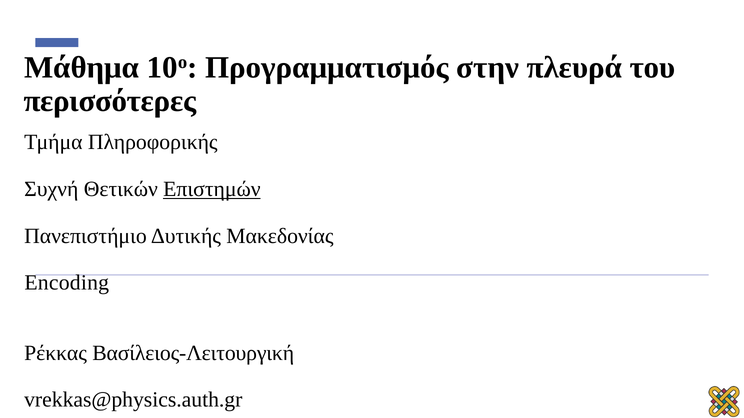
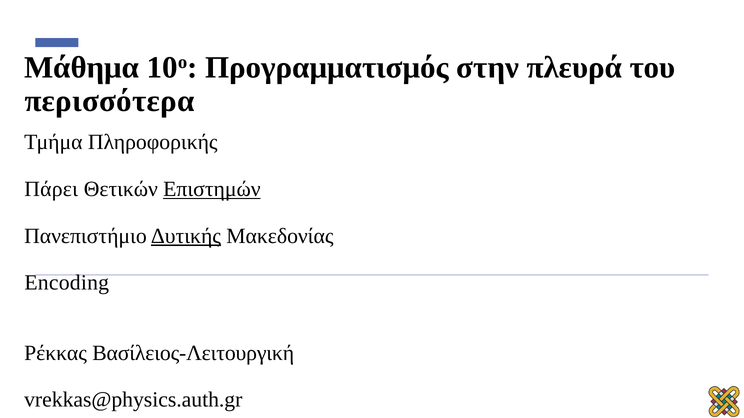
περισσότερες: περισσότερες -> περισσότερα (110, 101)
Συχνή: Συχνή -> Πάρει (51, 189)
Δυτικής underline: none -> present (186, 236)
